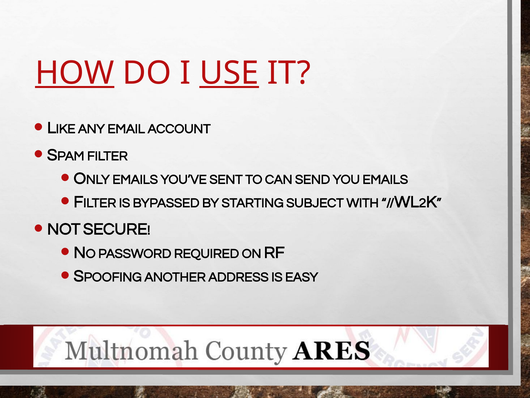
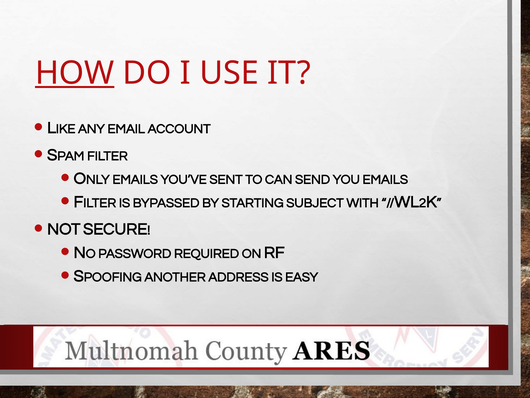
USE underline: present -> none (229, 73)
